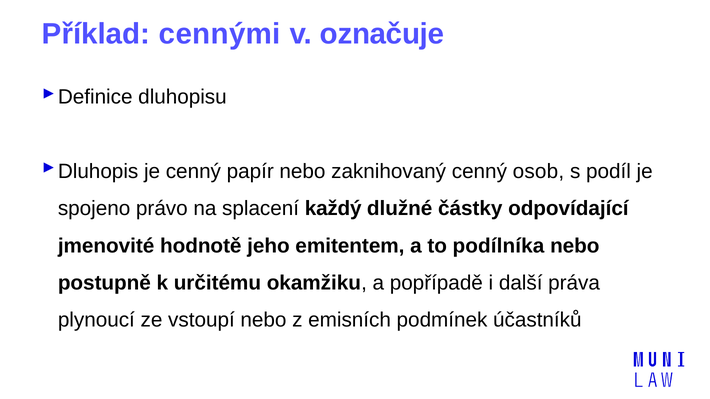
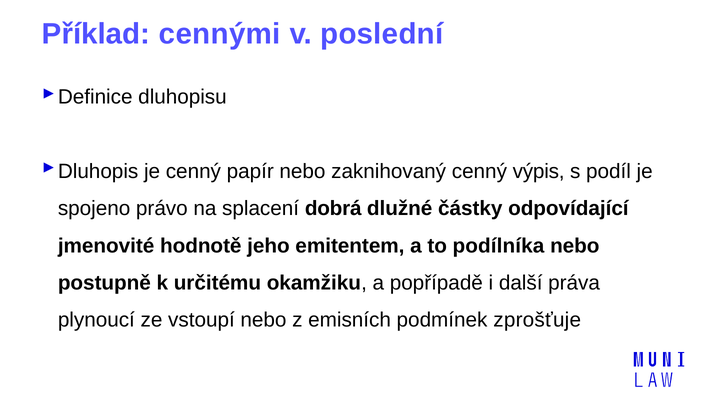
označuje: označuje -> poslední (382, 34)
osob: osob -> výpis (539, 172)
každý: každý -> dobrá (333, 209)
účastníků: účastníků -> zprošťuje (537, 320)
